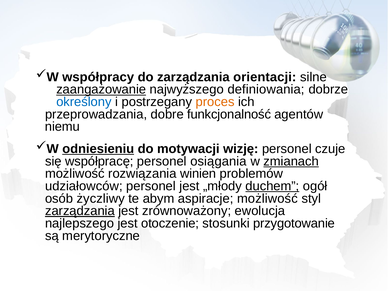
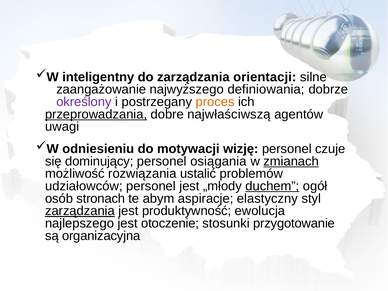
współpracy: współpracy -> inteligentny (98, 77)
zaangażowanie underline: present -> none (101, 89)
określony colour: blue -> purple (84, 102)
przeprowadzania underline: none -> present (96, 114)
funkcjonalność: funkcjonalność -> najwłaściwszą (229, 114)
niemu: niemu -> uwagi (62, 127)
odniesieniu underline: present -> none (98, 149)
współpracę: współpracę -> dominujący (99, 161)
winien: winien -> ustalić (198, 174)
życzliwy: życzliwy -> stronach (101, 199)
aspiracje możliwość: możliwość -> elastyczny (267, 199)
zrównoważony: zrównoważony -> produktywność (187, 211)
merytoryczne: merytoryczne -> organizacyjna (101, 236)
